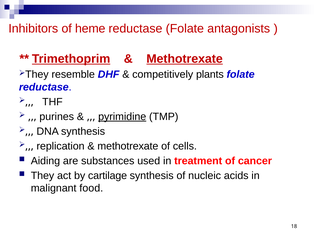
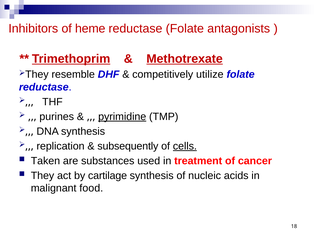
plants: plants -> utilize (210, 74)
methotrexate: methotrexate -> subsequently (128, 146)
cells underline: none -> present (185, 146)
Aiding: Aiding -> Taken (45, 161)
